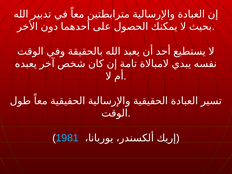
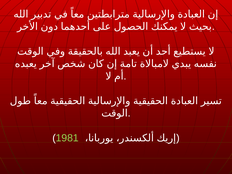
1981 colour: light blue -> light green (67, 138)
